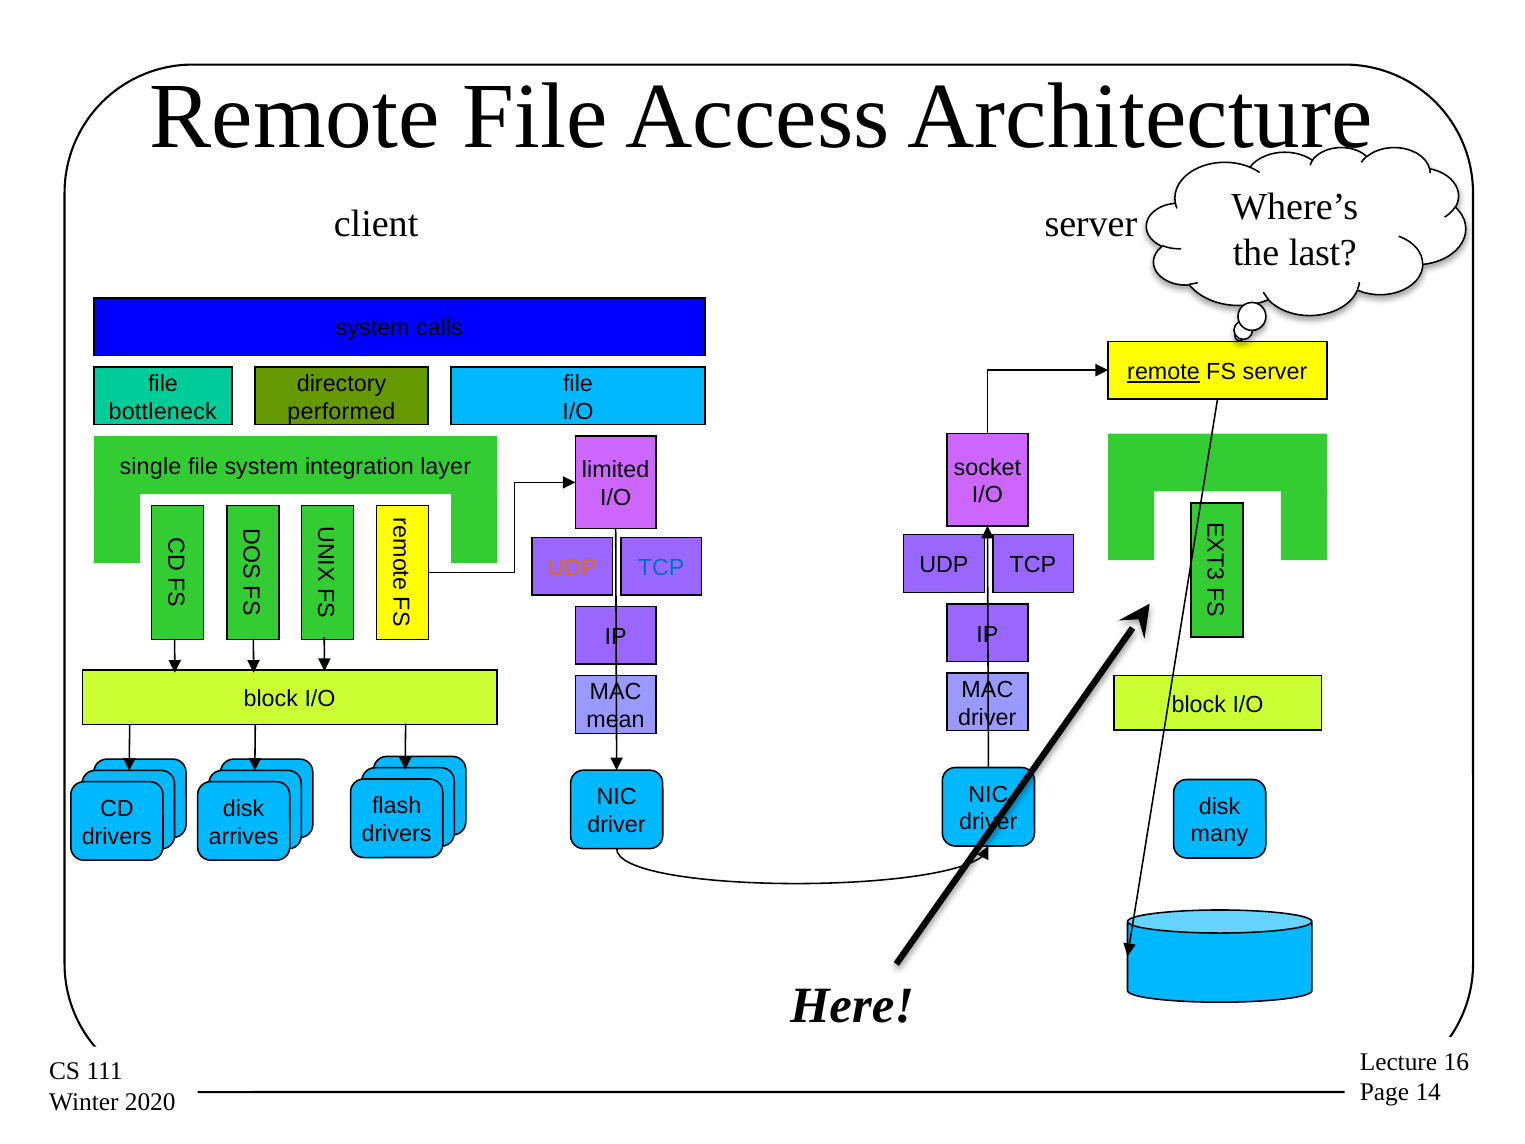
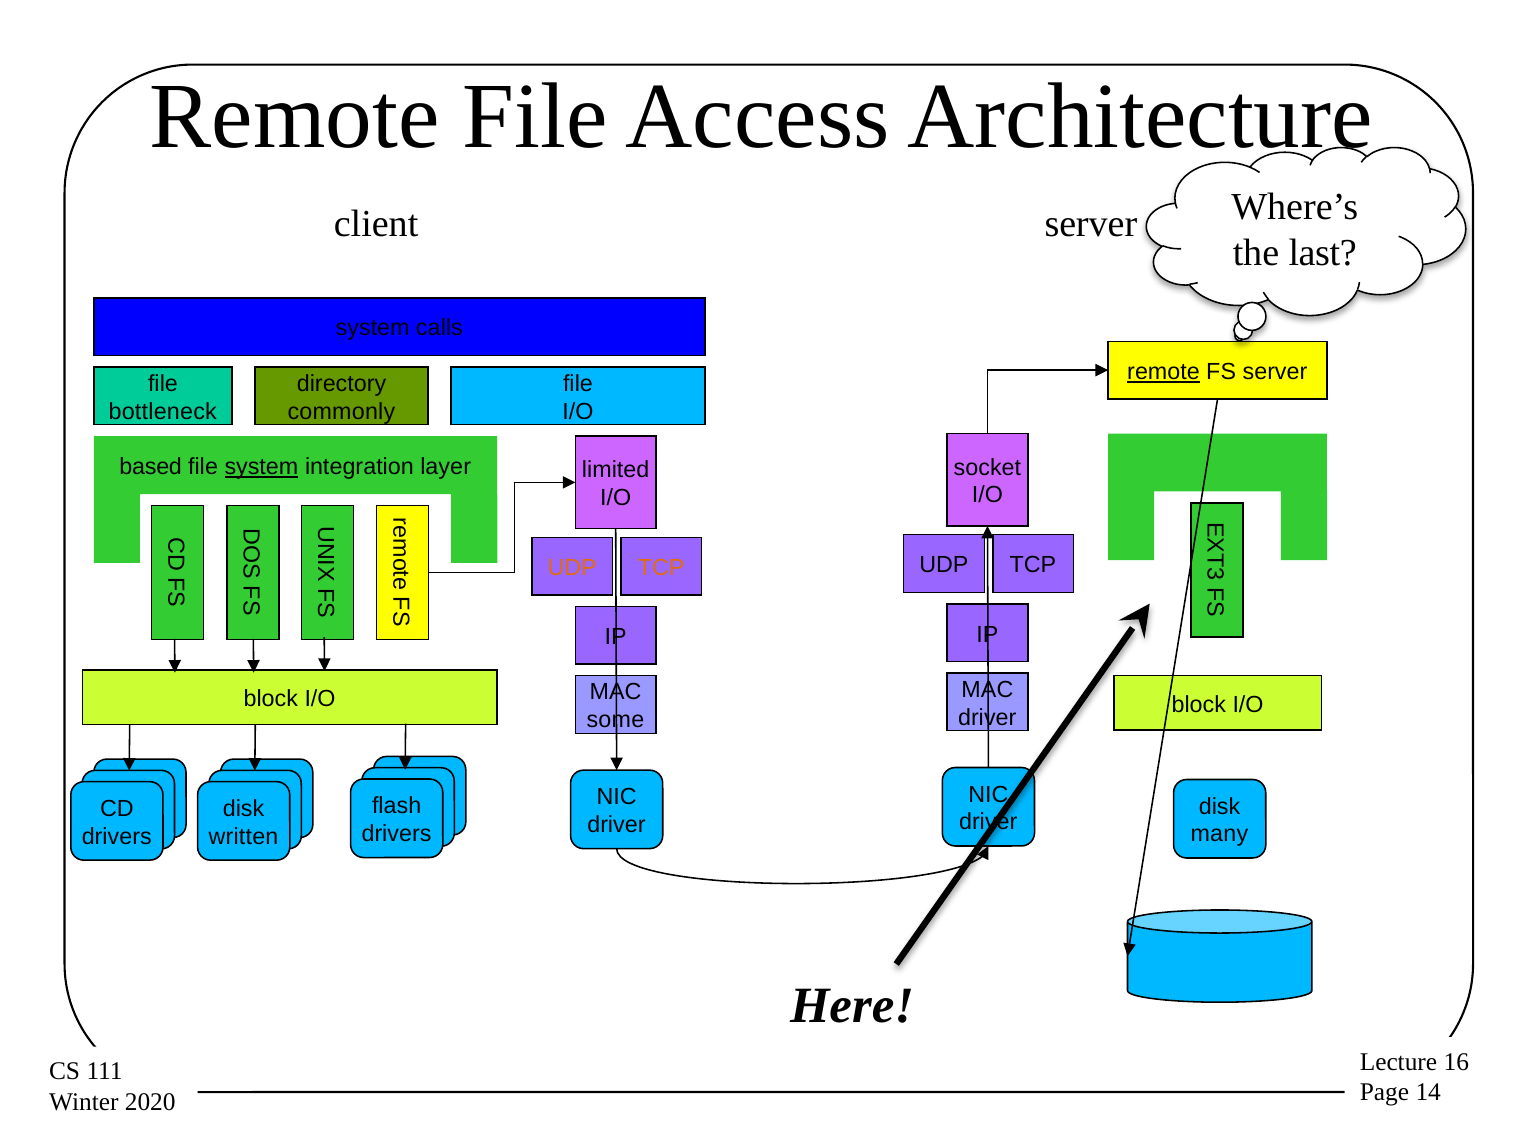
performed: performed -> commonly (341, 411)
single: single -> based (151, 467)
system underline: none -> present (261, 467)
TCP colour: blue -> orange (661, 568)
mean: mean -> some (615, 720)
arrives: arrives -> written (243, 836)
